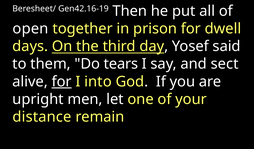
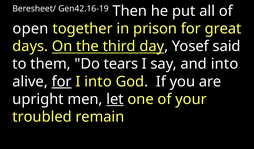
dwell: dwell -> great (223, 29)
and sect: sect -> into (225, 64)
let underline: none -> present (115, 99)
distance: distance -> troubled (42, 117)
